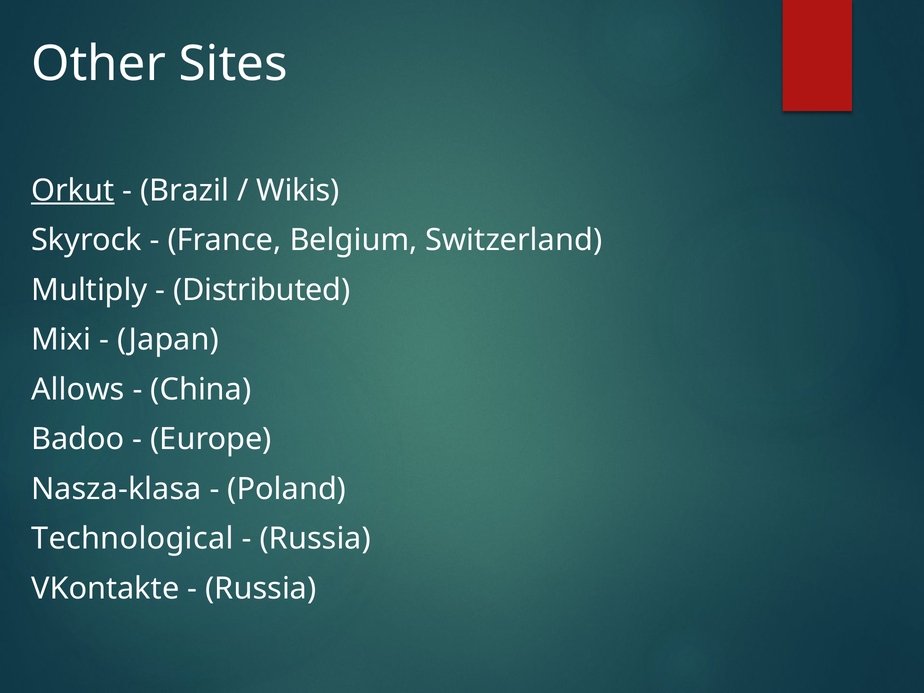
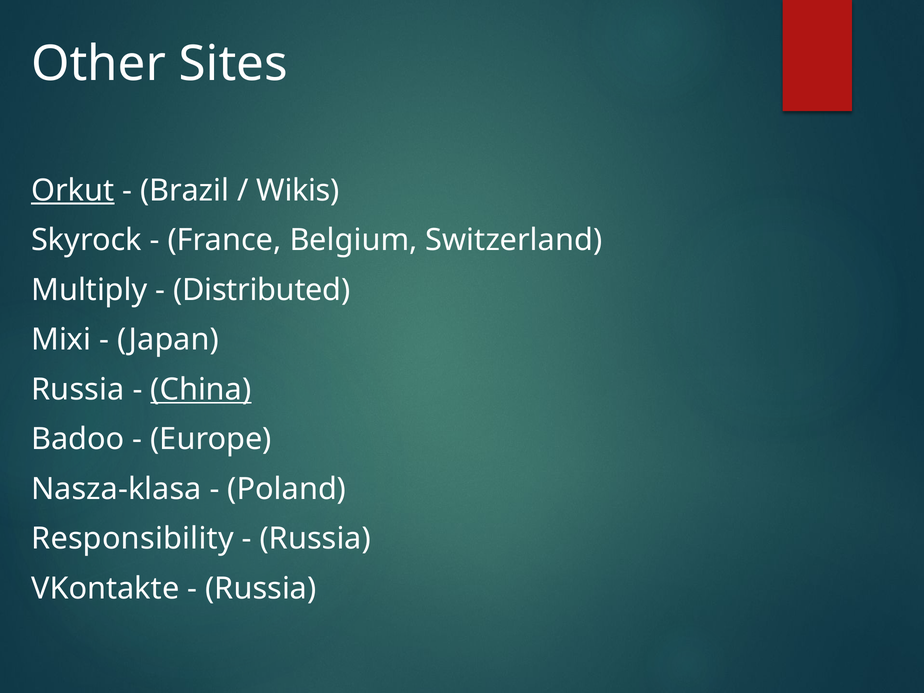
Allows: Allows -> Russia (78, 389)
China underline: none -> present (201, 389)
Technological: Technological -> Responsibility (132, 539)
